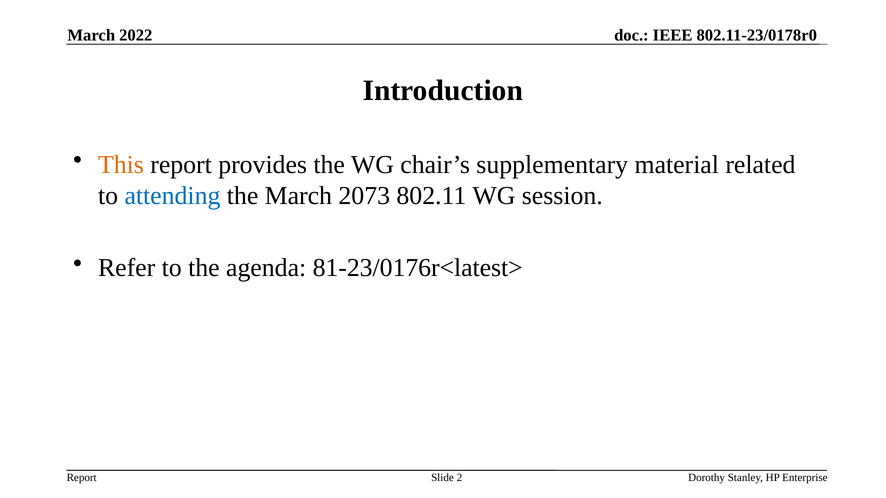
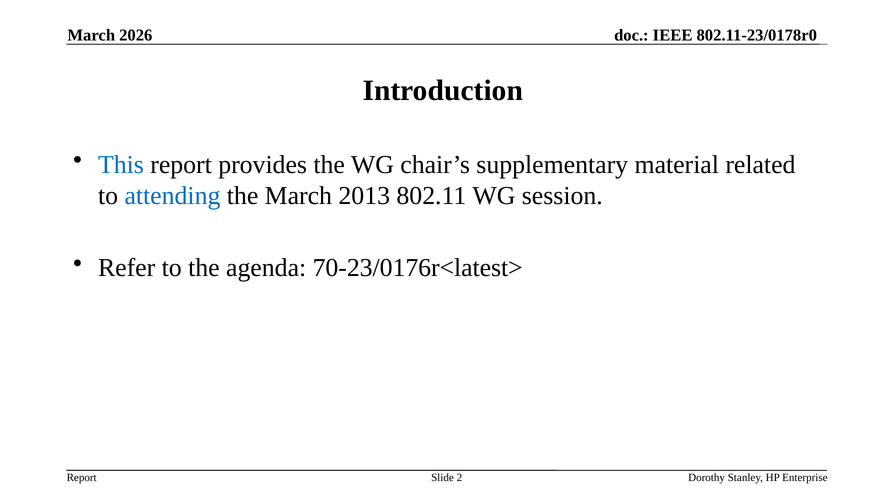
2022: 2022 -> 2026 (136, 35)
This colour: orange -> blue (121, 165)
2073: 2073 -> 2013 (364, 196)
81-23/0176r<latest>: 81-23/0176r<latest> -> 70-23/0176r<latest> (418, 268)
